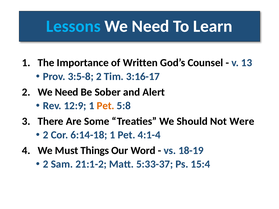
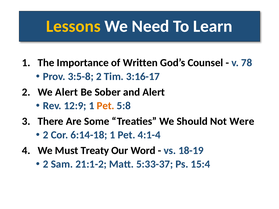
Lessons colour: light blue -> yellow (73, 26)
13: 13 -> 78 (247, 63)
2 We Need: Need -> Alert (67, 92)
Things: Things -> Treaty (95, 151)
